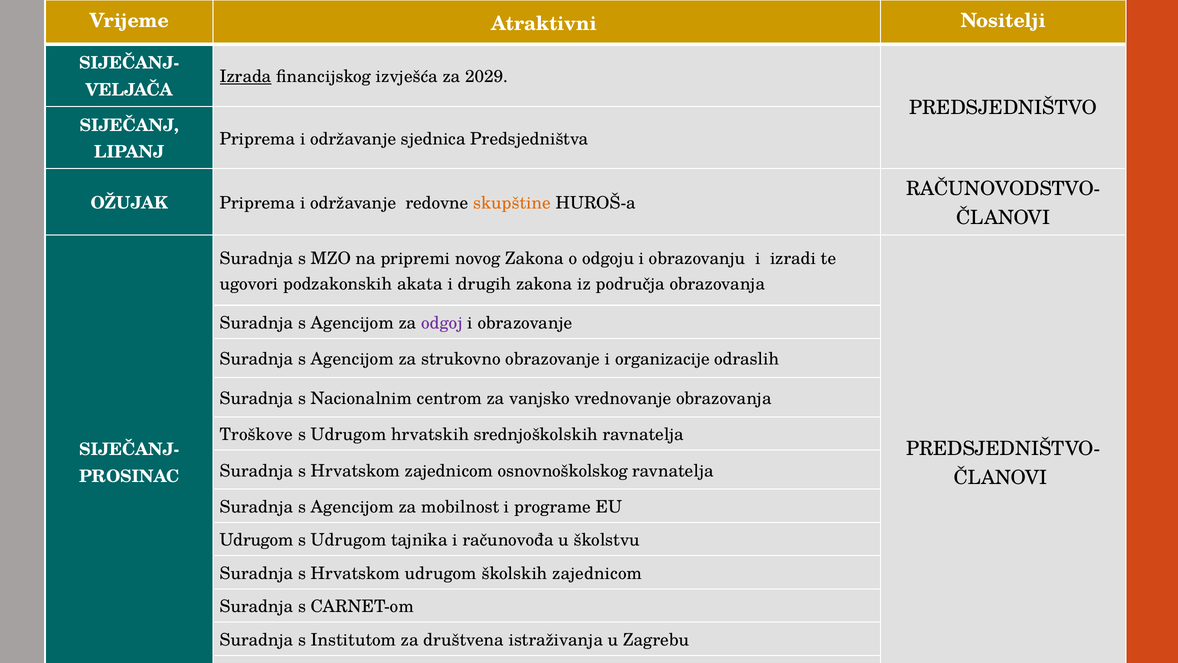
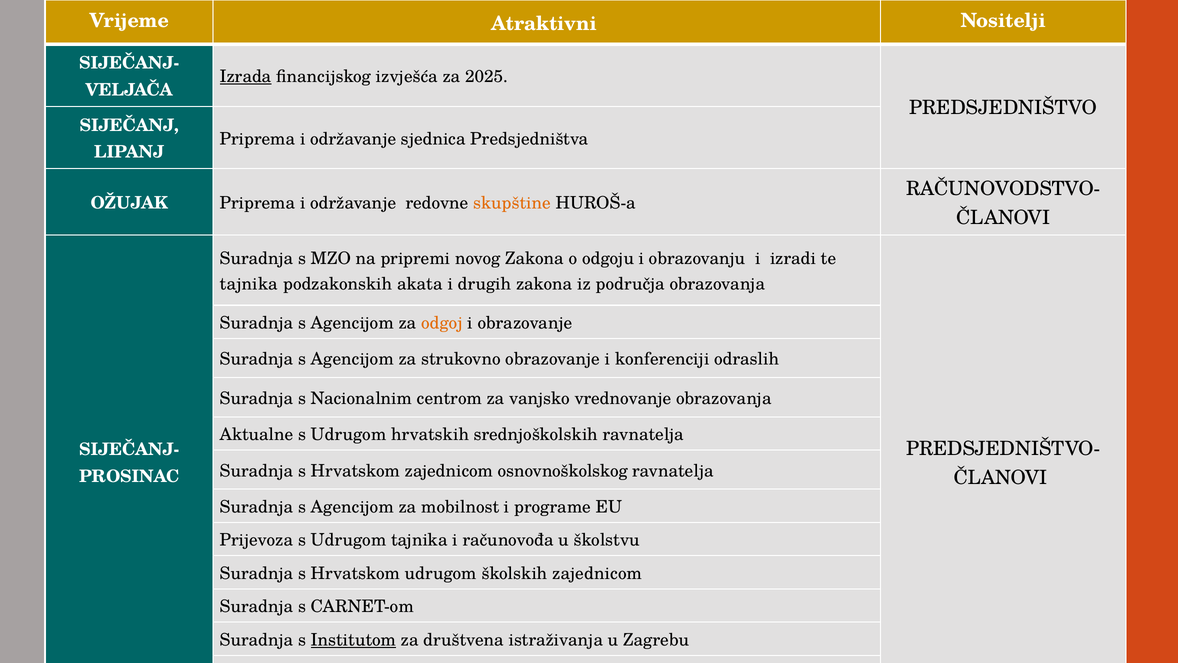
2029: 2029 -> 2025 (487, 77)
ugovori: ugovori -> tajnika (249, 284)
odgoj colour: purple -> orange (442, 323)
organizacije: organizacije -> konferenciji (662, 359)
Troškove: Troškove -> Aktualne (256, 434)
Udrugom: Udrugom -> Prijevoza (256, 540)
Institutom underline: none -> present (353, 640)
